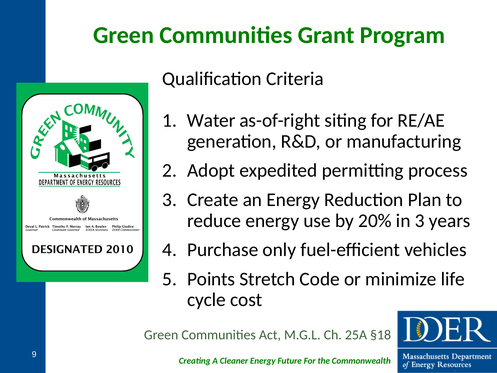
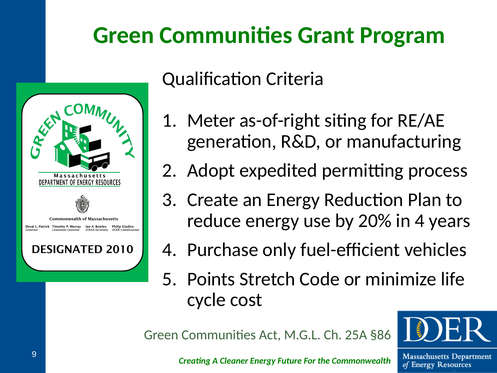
Water: Water -> Meter (211, 120)
in 3: 3 -> 4 (420, 220)
§18: §18 -> §86 (381, 335)
